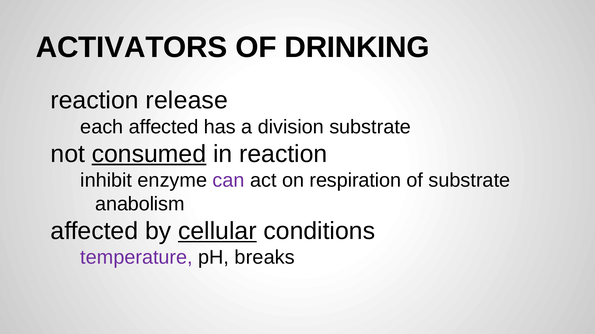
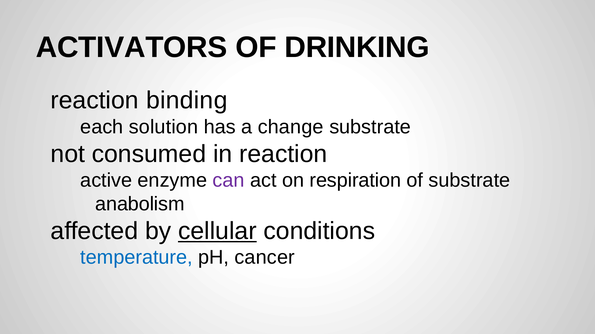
release: release -> binding (187, 101)
each affected: affected -> solution (163, 127)
division: division -> change (291, 127)
consumed underline: present -> none (149, 154)
inhibit: inhibit -> active (106, 181)
temperature colour: purple -> blue (136, 258)
breaks: breaks -> cancer (265, 258)
